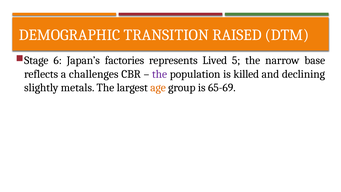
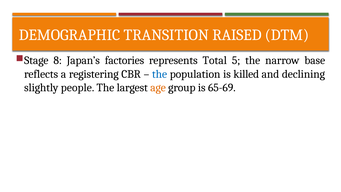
6: 6 -> 8 (58, 60)
Lived: Lived -> Total (215, 60)
challenges: challenges -> registering (94, 74)
the colour: purple -> blue (160, 74)
metals: metals -> people (78, 88)
